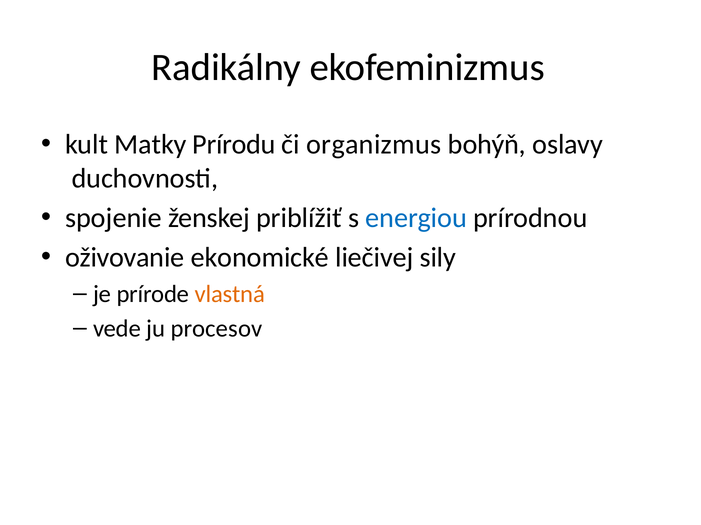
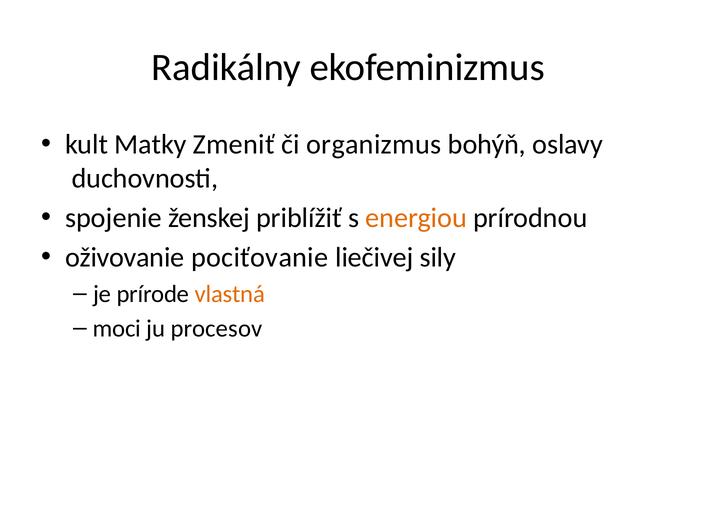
Prírodu: Prírodu -> Zmeniť (234, 145)
energiou colour: blue -> orange (416, 218)
ekonomické: ekonomické -> pociťovanie (260, 258)
vede: vede -> moci (117, 329)
